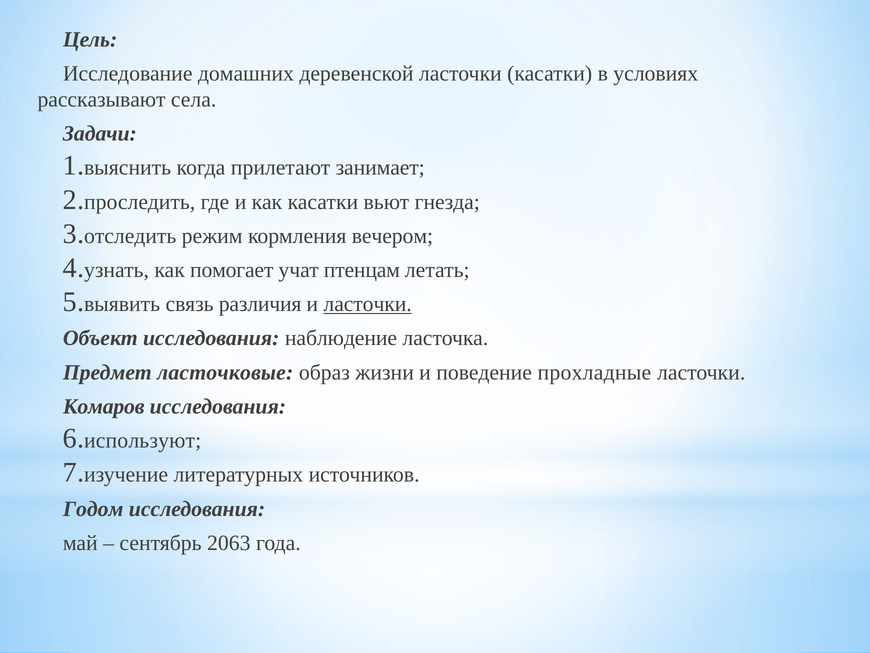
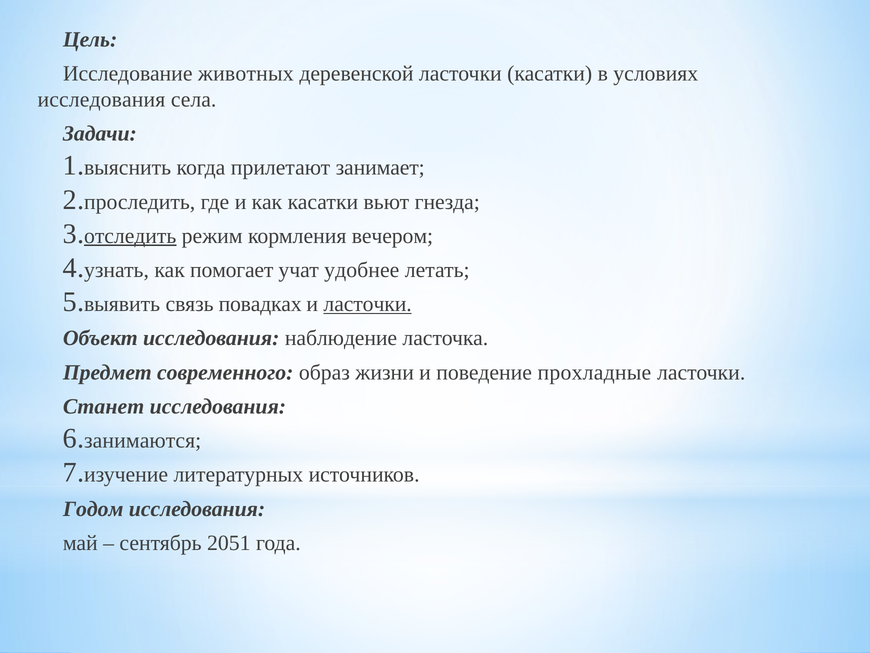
домашних: домашних -> животных (246, 73)
рассказывают: рассказывают -> исследования (101, 99)
отследить underline: none -> present (130, 236)
птенцам: птенцам -> удобнее (362, 270)
различия: различия -> повадках (260, 304)
ласточковые: ласточковые -> современного (225, 372)
Комаров: Комаров -> Станет (104, 406)
используют: используют -> занимаются (143, 440)
2063: 2063 -> 2051 (229, 543)
